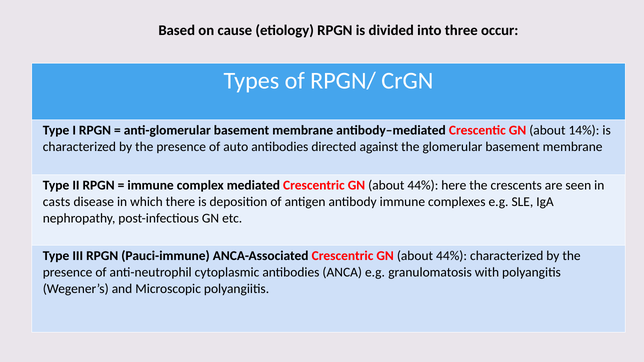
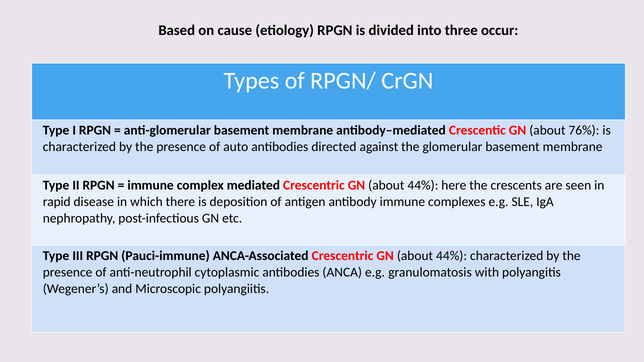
14%: 14% -> 76% (584, 130)
casts: casts -> rapid (57, 202)
